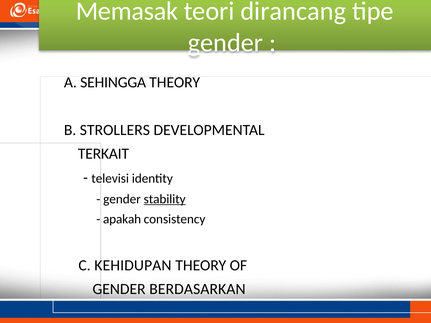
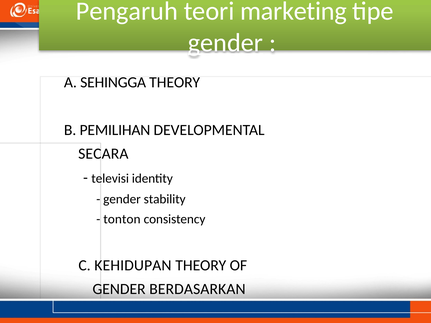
Memasak: Memasak -> Pengaruh (127, 11)
dirancang: dirancang -> marketing (293, 11)
STROLLERS: STROLLERS -> PEMILIHAN (115, 130)
TERKAIT: TERKAIT -> SECARA (103, 154)
stability underline: present -> none (165, 199)
apakah: apakah -> tonton (122, 219)
